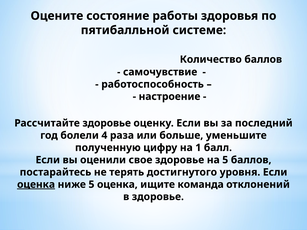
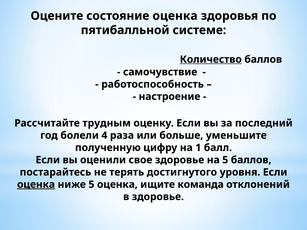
состояние работы: работы -> оценка (175, 16)
Количество underline: none -> present (211, 59)
Рассчитайте здоровье: здоровье -> трудным (107, 123)
